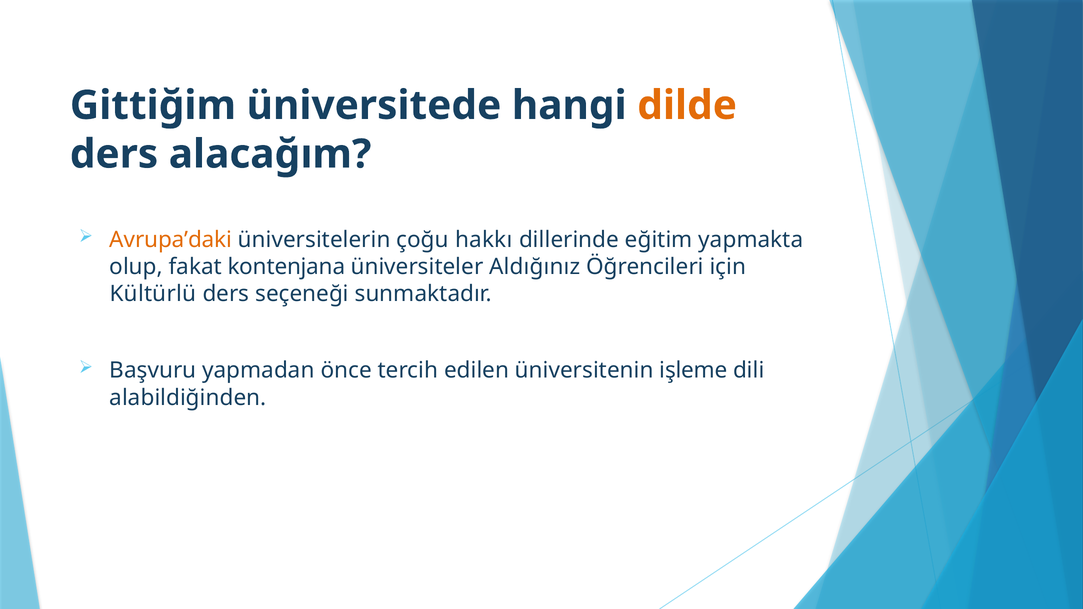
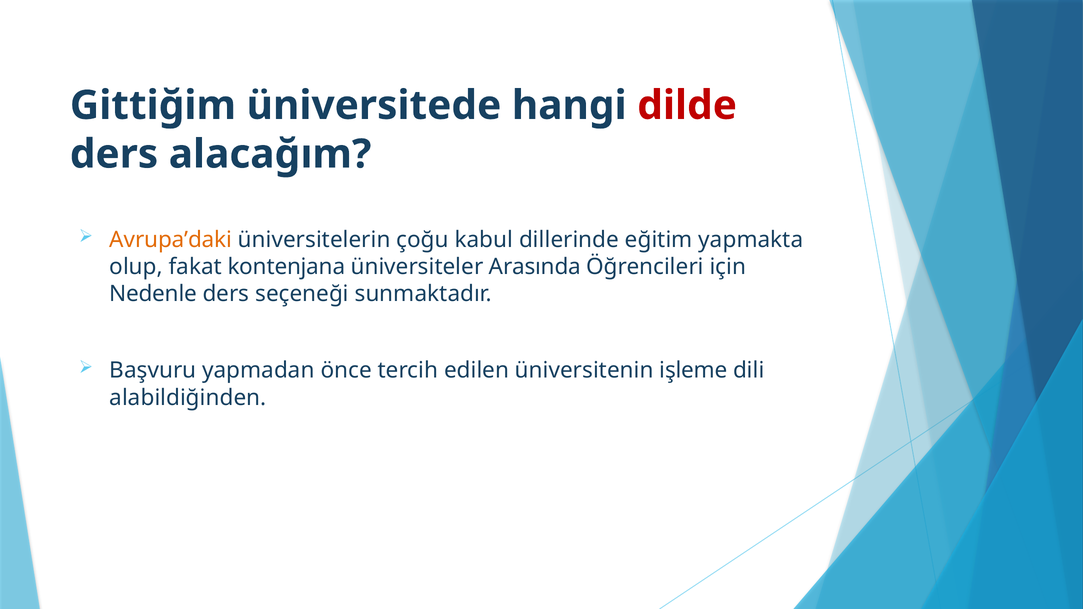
dilde colour: orange -> red (687, 106)
hakkı: hakkı -> kabul (484, 240)
Aldığınız: Aldığınız -> Arasında (535, 267)
Kültürlü: Kültürlü -> Nedenle (153, 294)
